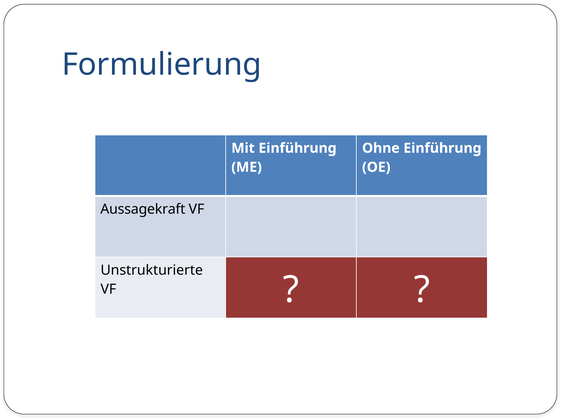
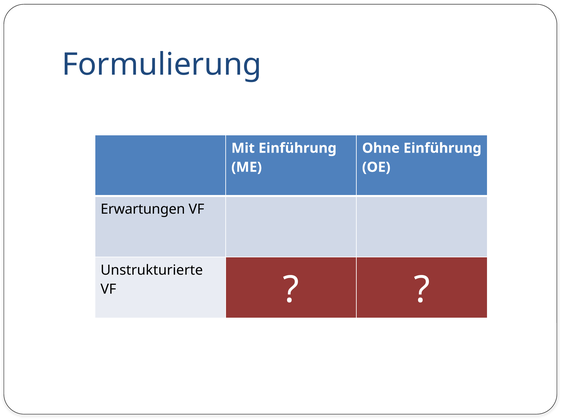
Aussagekraft: Aussagekraft -> Erwartungen (143, 210)
